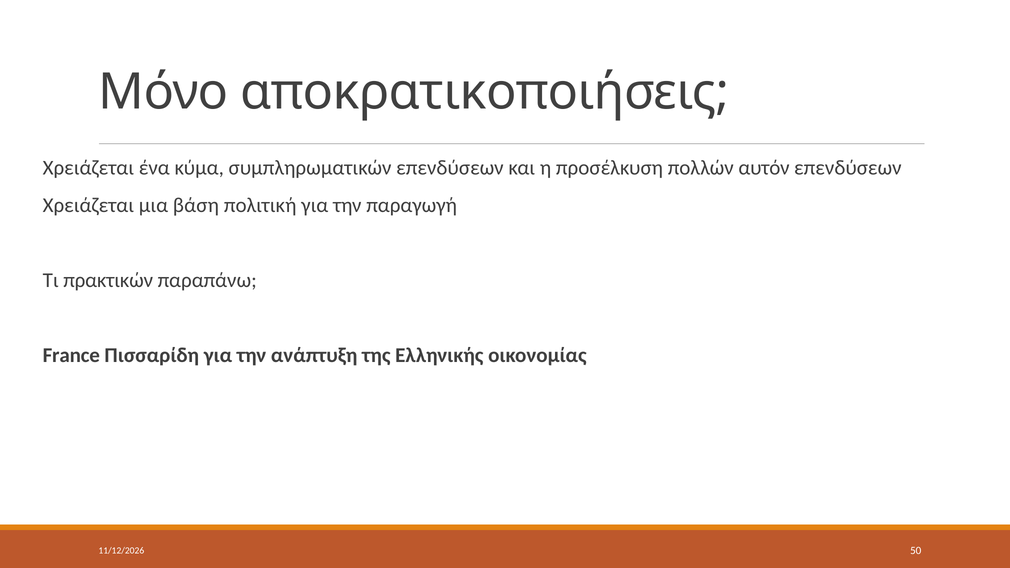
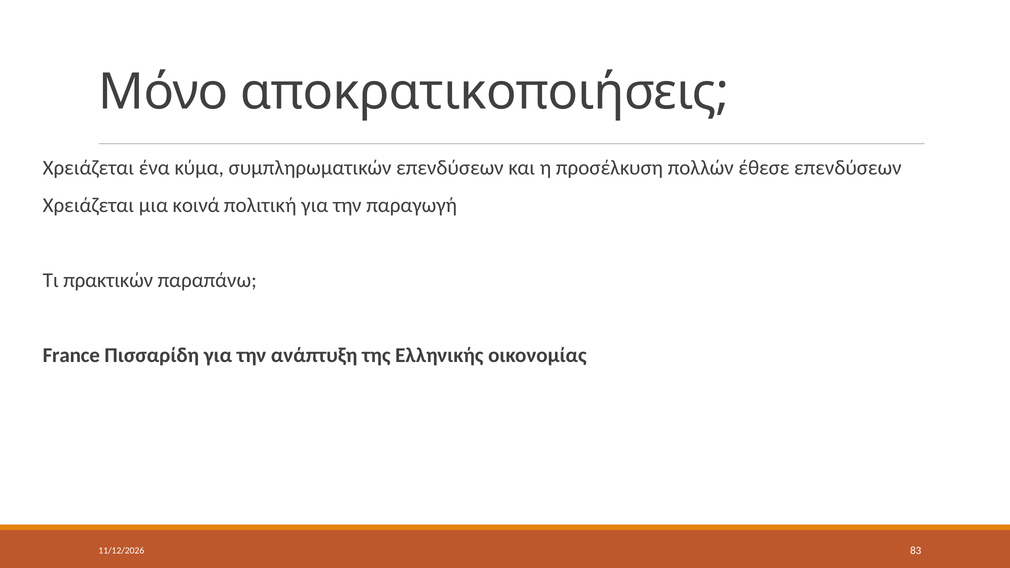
αυτόν: αυτόν -> έθεσε (764, 168)
βάση: βάση -> κοινά (196, 205)
50: 50 -> 83 (916, 551)
